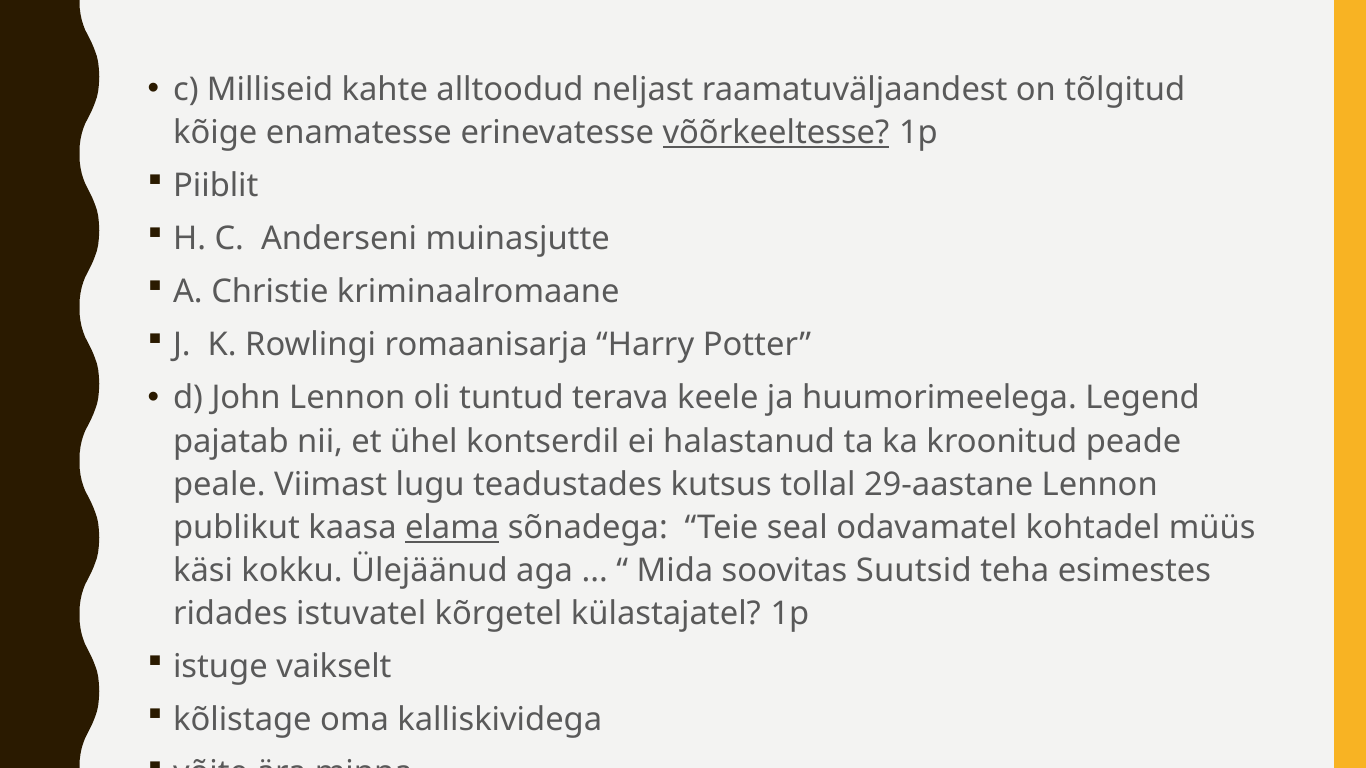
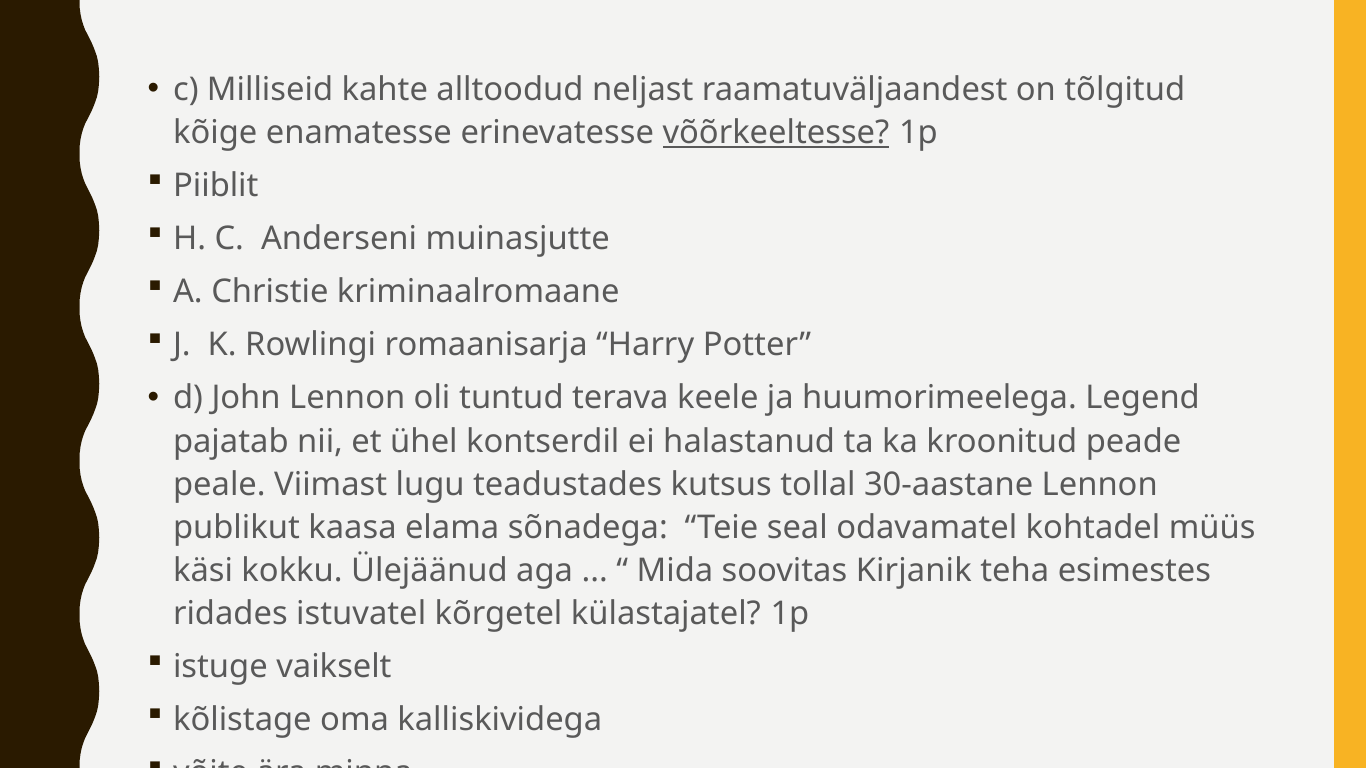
29-aastane: 29-aastane -> 30-aastane (949, 485)
elama underline: present -> none (452, 528)
Suutsid: Suutsid -> Kirjanik (914, 571)
